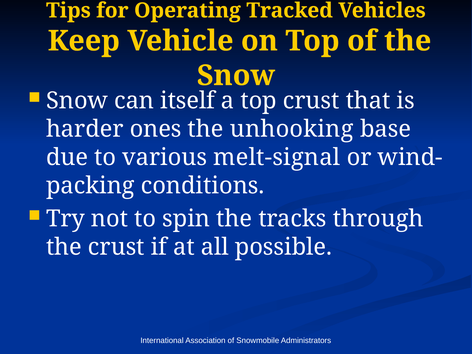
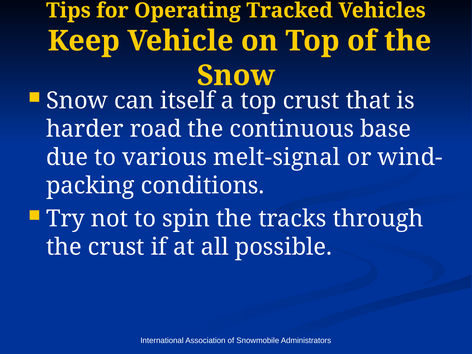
ones: ones -> road (156, 129)
unhooking: unhooking -> continuous (292, 129)
